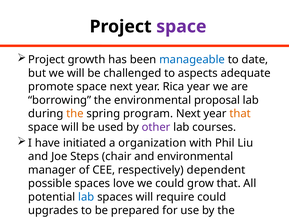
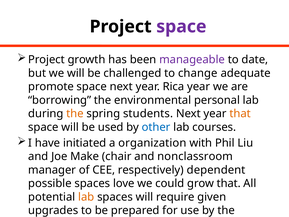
manageable colour: blue -> purple (192, 60)
aspects: aspects -> change (198, 73)
proposal: proposal -> personal (217, 100)
program: program -> students (148, 114)
other colour: purple -> blue (156, 127)
Steps: Steps -> Make (85, 156)
and environmental: environmental -> nonclassroom (195, 156)
lab colour: blue -> orange (86, 197)
require could: could -> given (212, 197)
